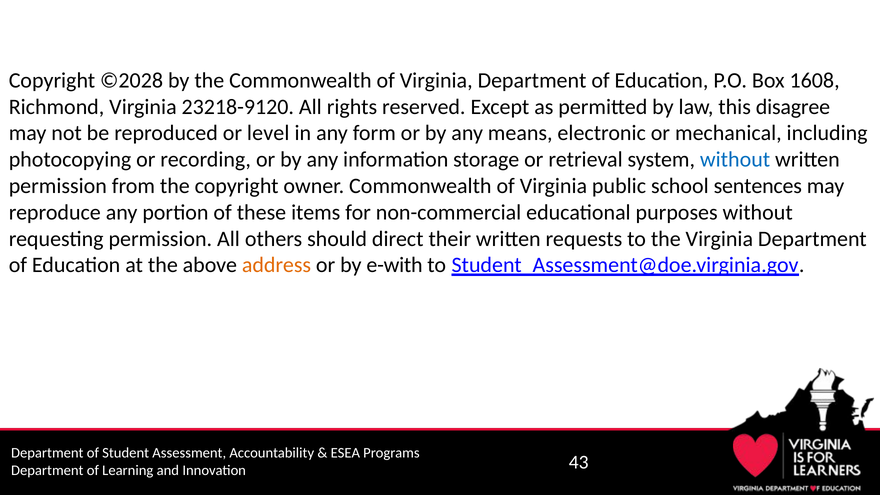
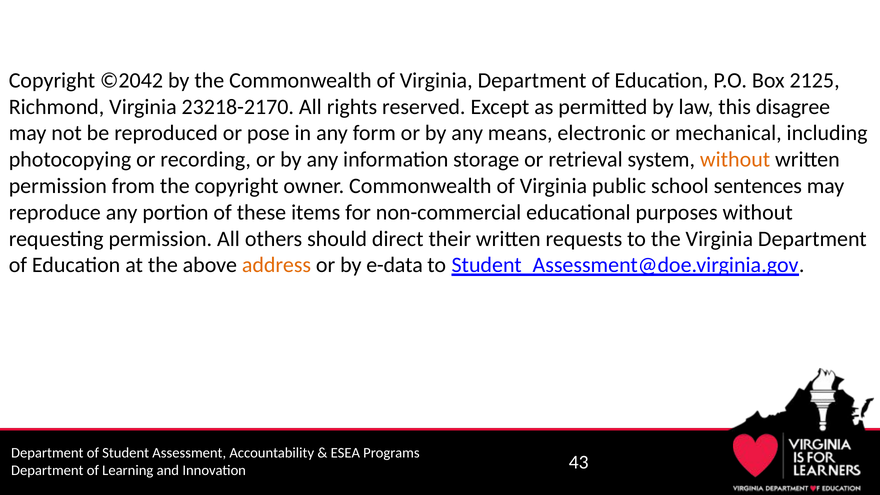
©2028: ©2028 -> ©2042 (132, 80)
1608: 1608 -> 2125 (815, 80)
23218-9120: 23218-9120 -> 23218-2170 (238, 107)
level: level -> pose (268, 133)
without colour: blue -> orange (735, 160)
e-with: e-with -> e-data (395, 265)
